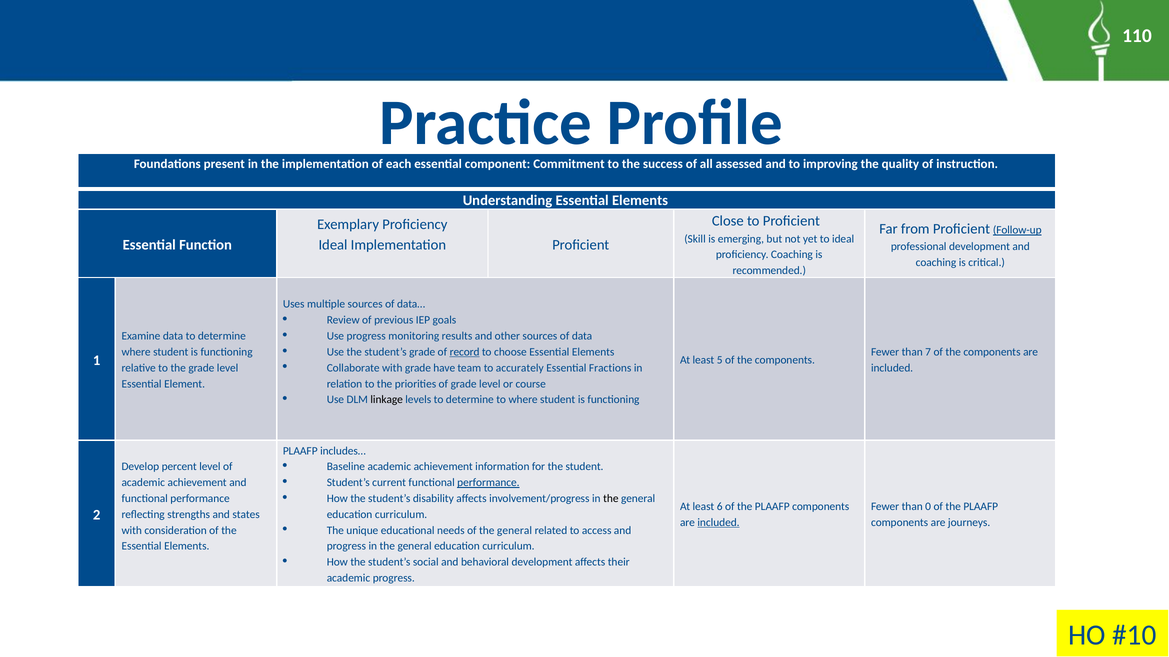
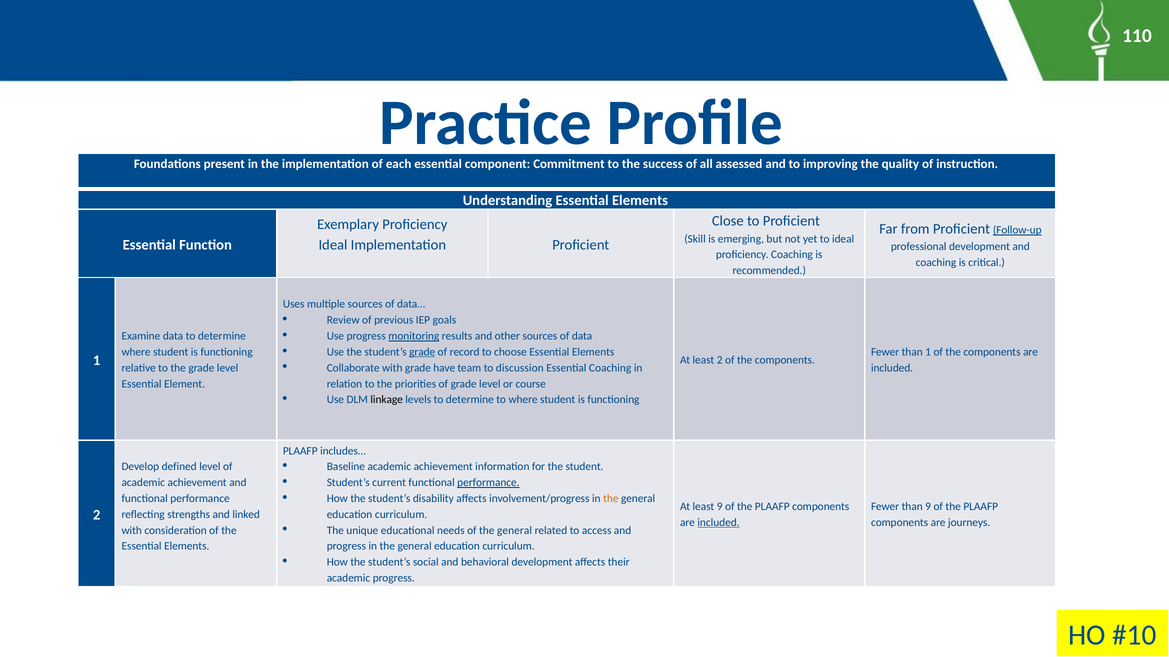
monitoring underline: none -> present (414, 336)
grade underline: none -> present (422, 352)
record underline: present -> none (465, 352)
than 7: 7 -> 1 (928, 352)
least 5: 5 -> 2 (720, 360)
accurately: accurately -> discussion (520, 368)
Essential Fractions: Fractions -> Coaching (610, 368)
percent: percent -> defined (179, 467)
the colour: black -> orange (611, 499)
least 6: 6 -> 9 (720, 507)
than 0: 0 -> 9 (928, 507)
states: states -> linked (246, 515)
